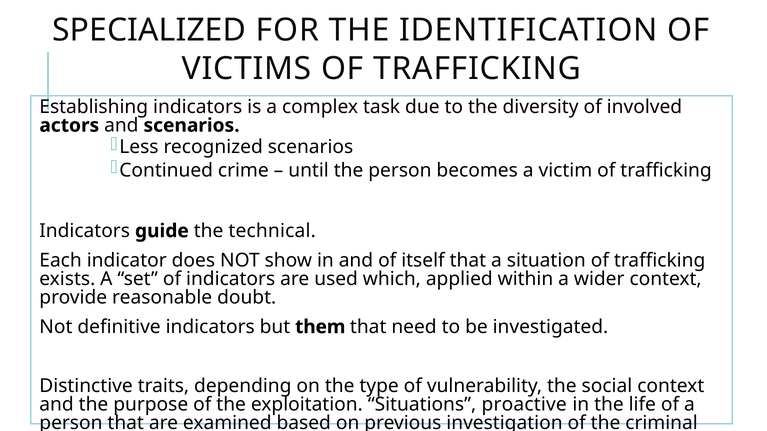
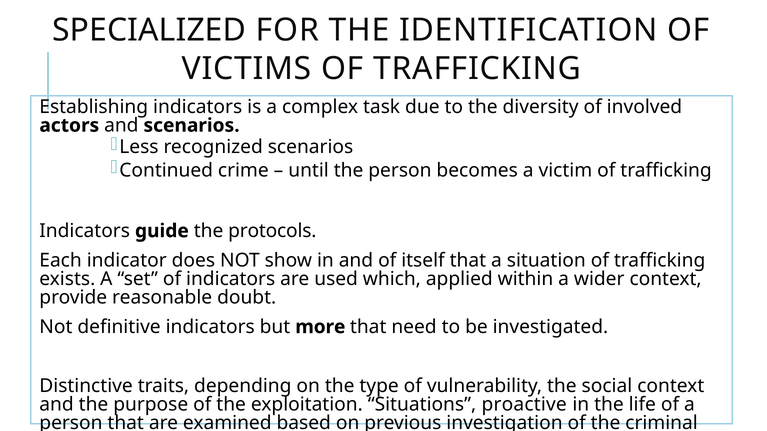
technical: technical -> protocols (272, 231)
them: them -> more (320, 327)
